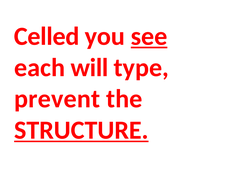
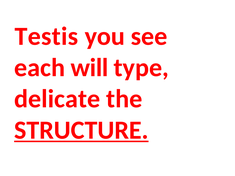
Celled: Celled -> Testis (46, 36)
see underline: present -> none (149, 36)
prevent: prevent -> delicate (57, 99)
